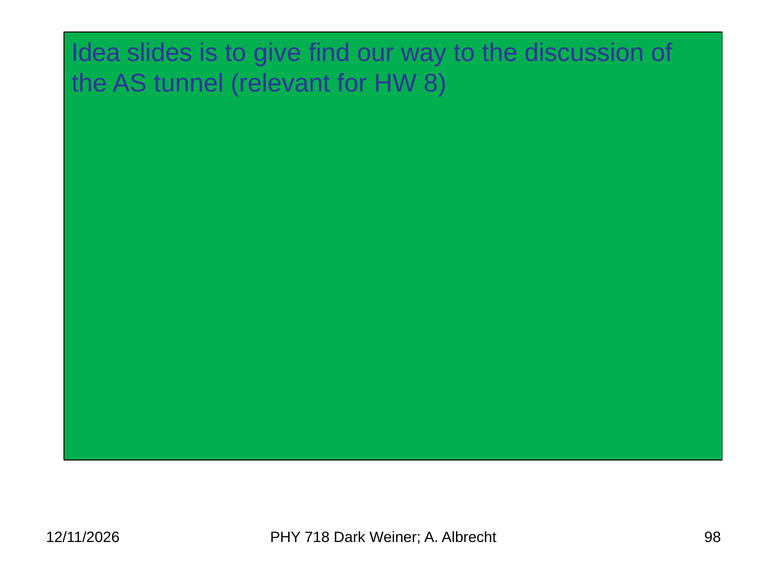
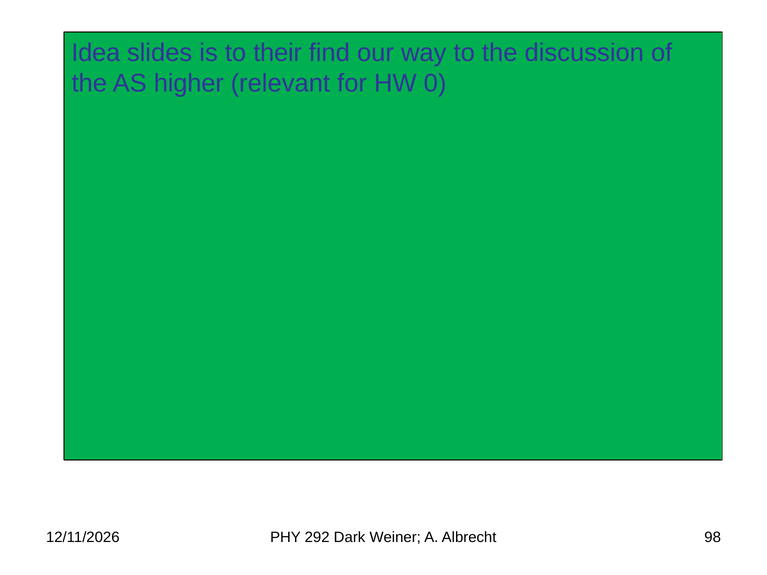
give: give -> their (278, 53)
tunnel: tunnel -> higher (189, 84)
8: 8 -> 0 (435, 84)
718: 718 -> 292 (317, 538)
